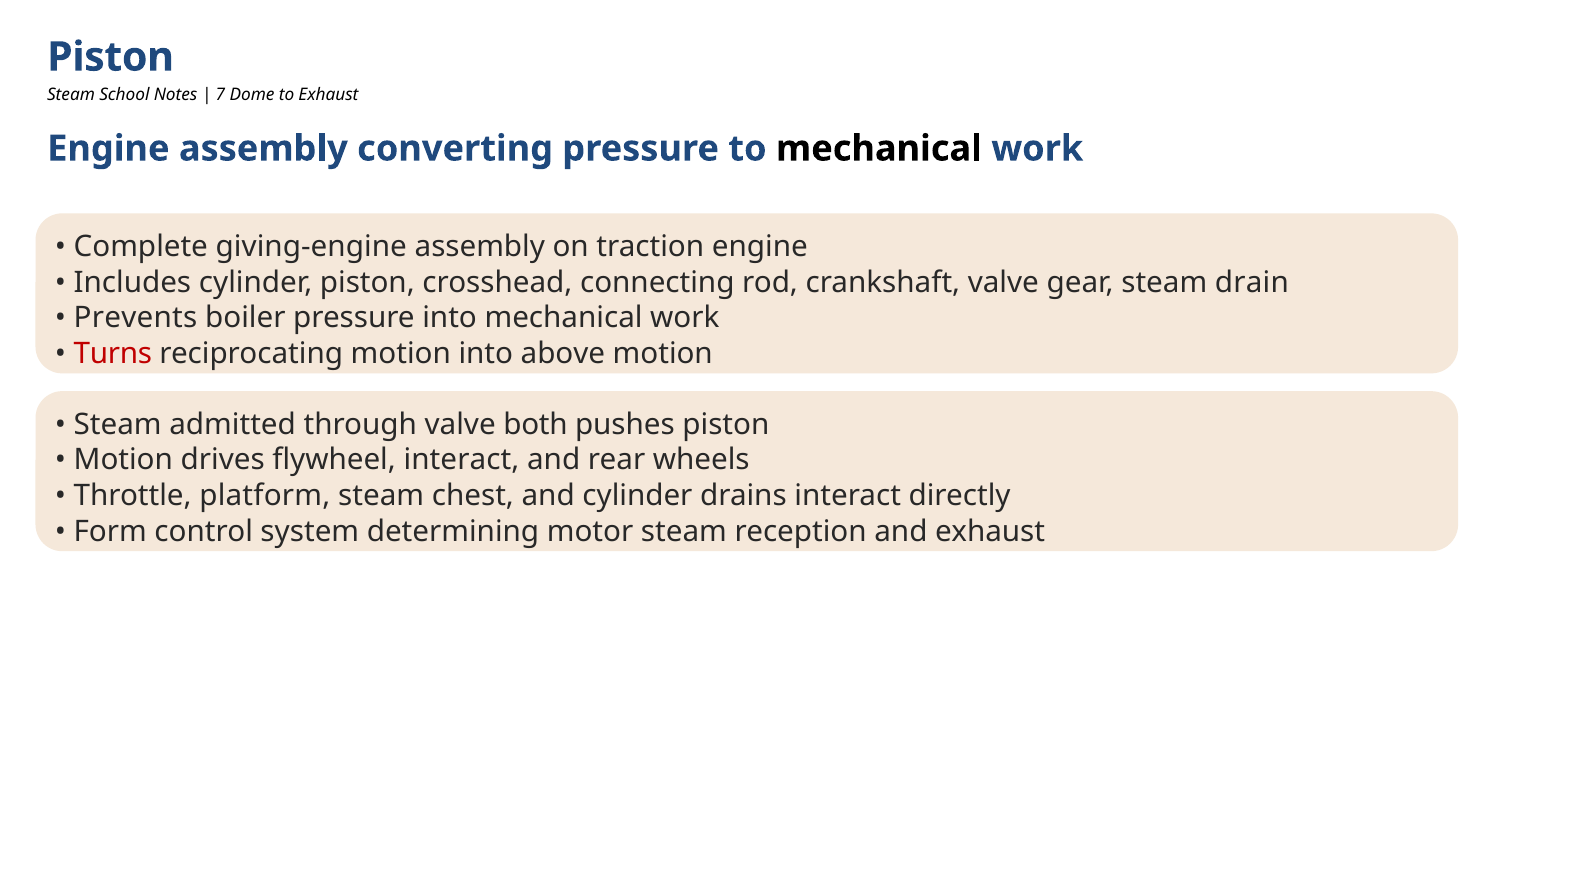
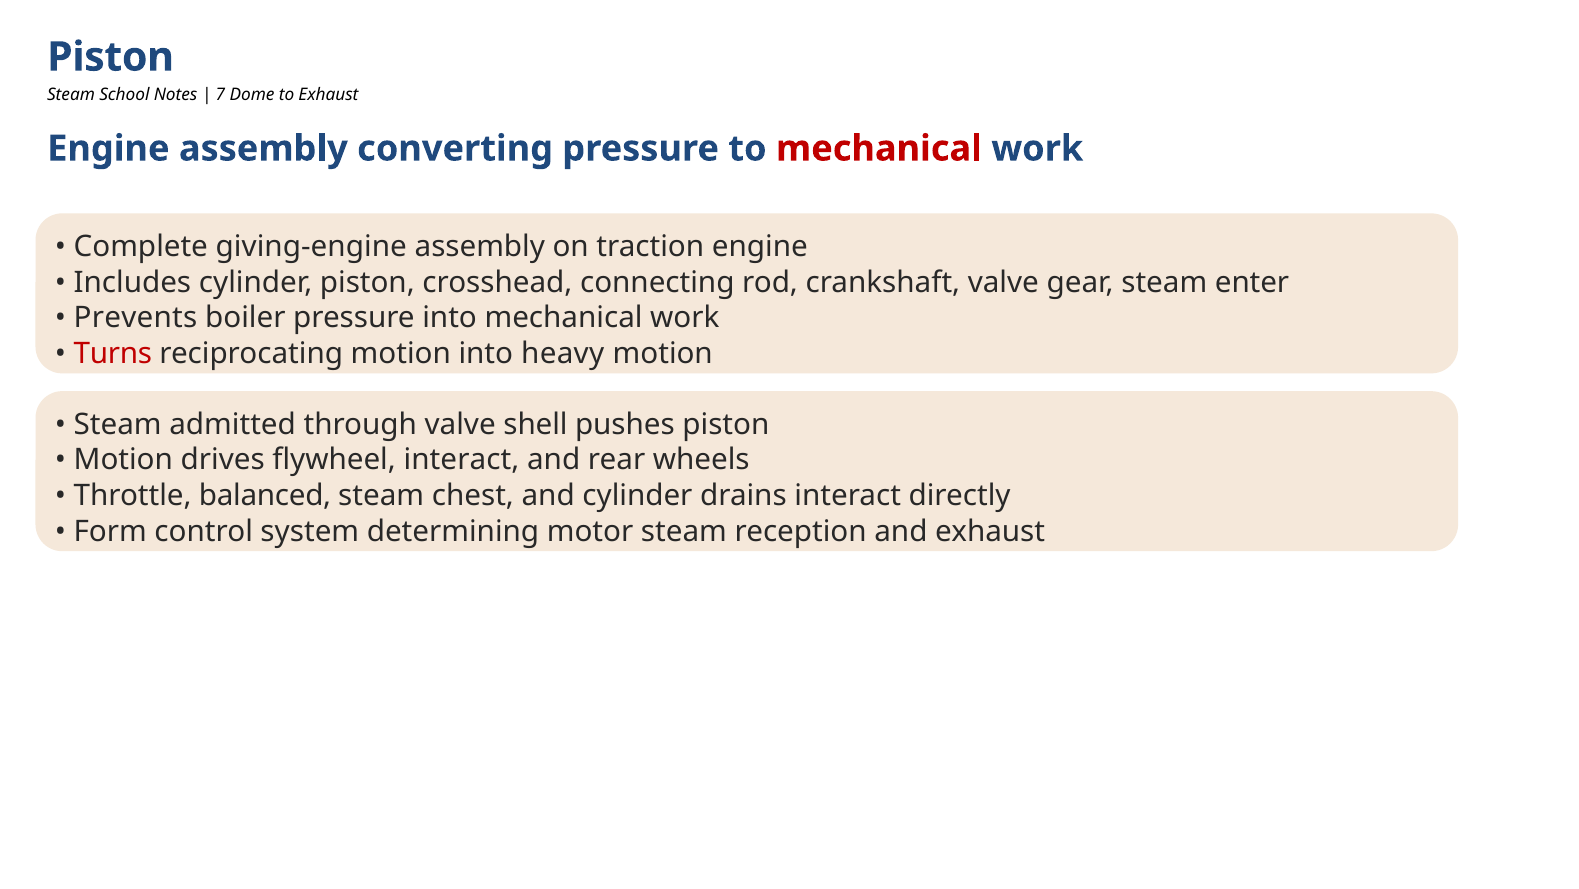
mechanical colour: black -> red (879, 149)
drain: drain -> enter (1252, 282)
above: above -> heavy (563, 354)
both: both -> shell (535, 425)
platform: platform -> balanced (265, 496)
